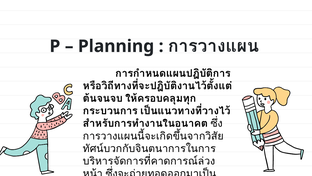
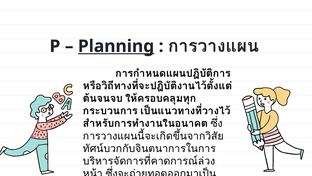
Planning underline: none -> present (116, 46)
